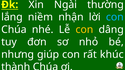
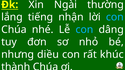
niềm: niềm -> tiếng (41, 17)
con colour: yellow -> light blue (84, 30)
giúp: giúp -> diều (48, 55)
